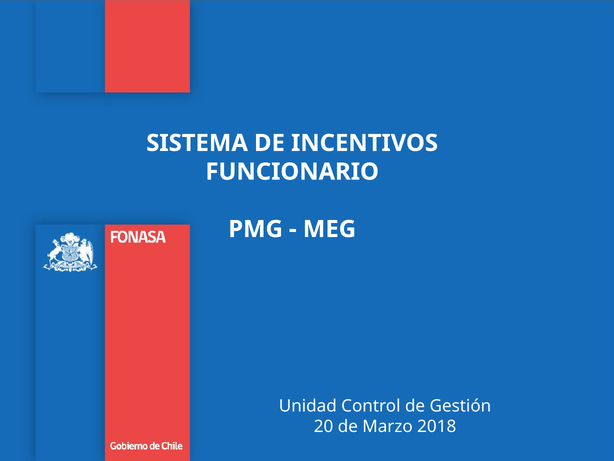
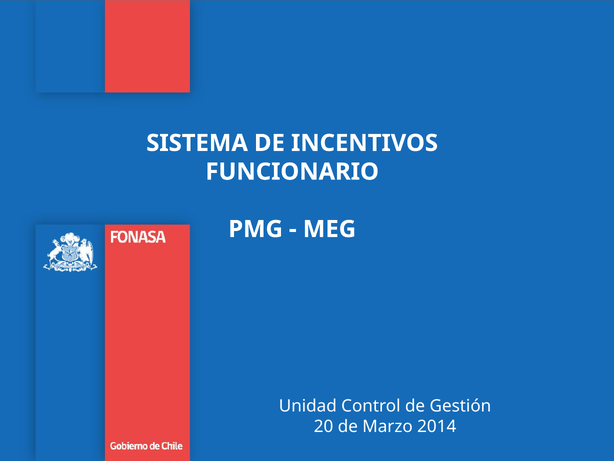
2018: 2018 -> 2014 (437, 426)
